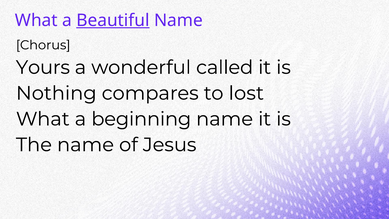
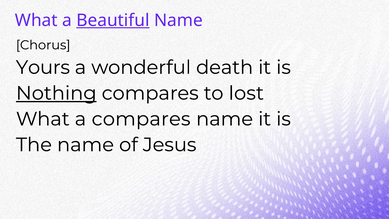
called: called -> death (225, 67)
Nothing underline: none -> present (56, 93)
a beginning: beginning -> compares (141, 119)
